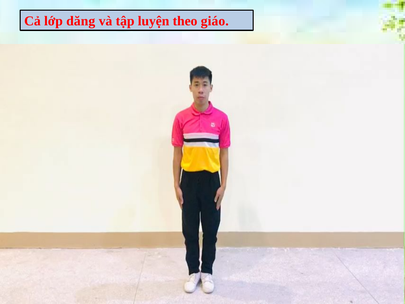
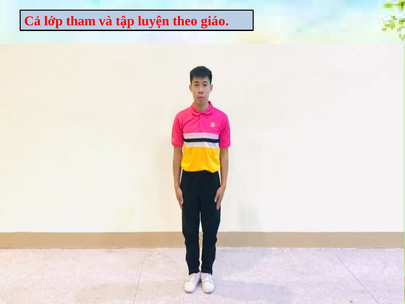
dăng: dăng -> tham (81, 21)
